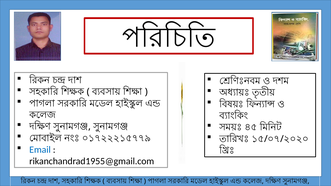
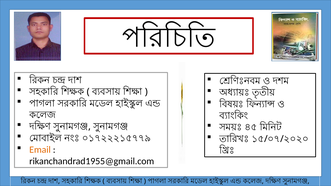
Email colour: blue -> orange (40, 150)
